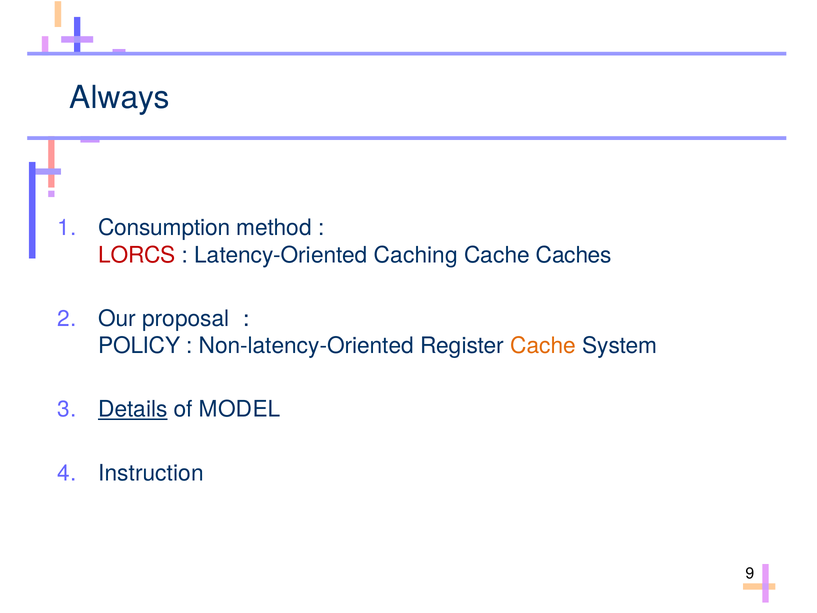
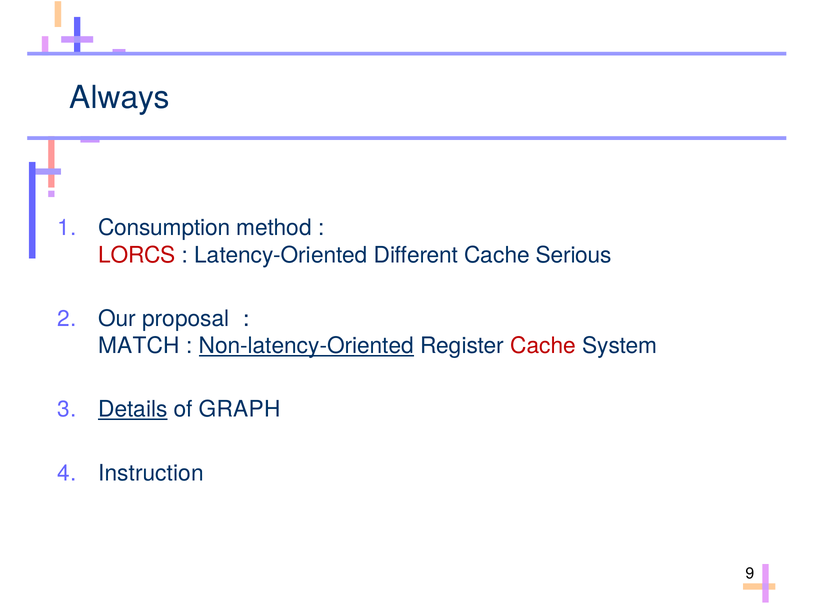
Caching: Caching -> Different (416, 255)
Caches: Caches -> Serious (574, 255)
POLICY: POLICY -> MATCH (139, 346)
Non-latency-Oriented underline: none -> present (306, 346)
Cache colour: orange -> red (543, 346)
MODEL: MODEL -> GRAPH (240, 409)
